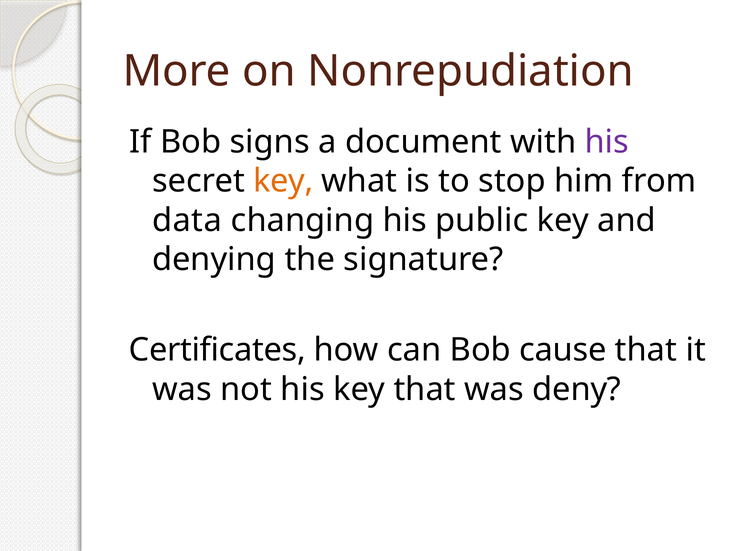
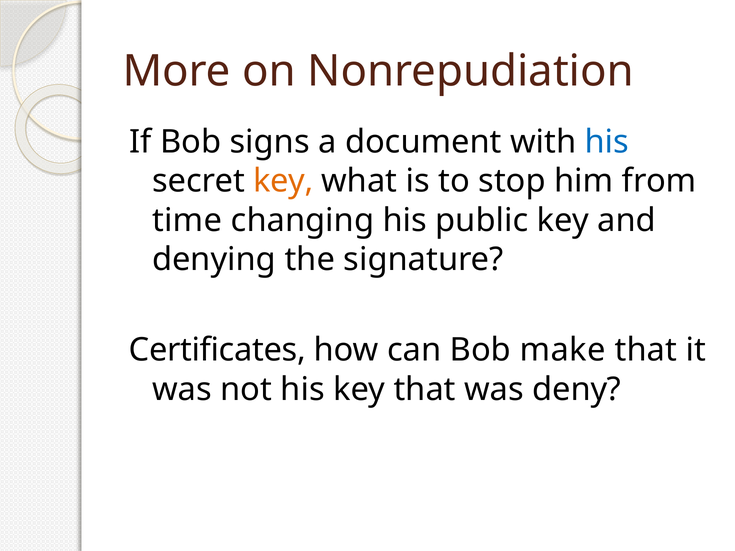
his colour: purple -> blue (607, 142)
data: data -> time (187, 220)
cause: cause -> make (563, 350)
